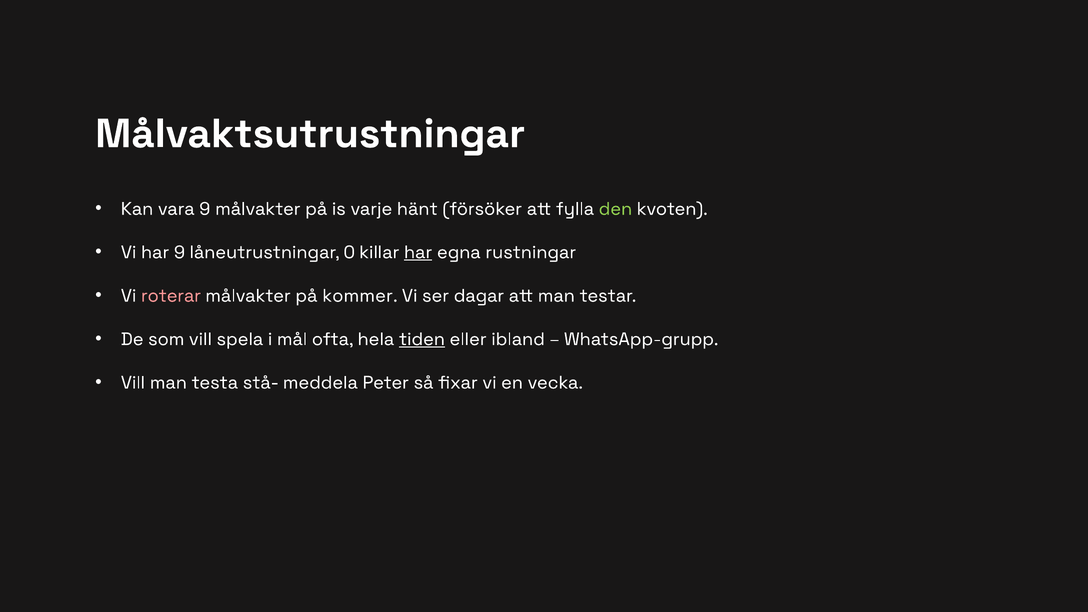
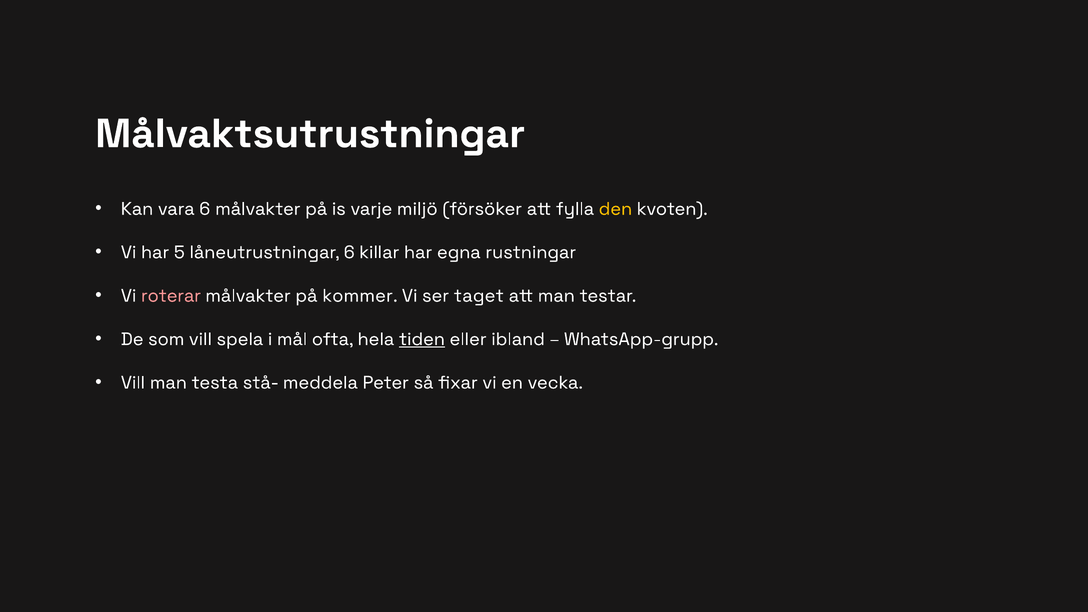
vara 9: 9 -> 6 (205, 209)
hänt: hänt -> miljö (417, 209)
den colour: light green -> yellow (615, 209)
har 9: 9 -> 5 (179, 252)
låneutrustningar 0: 0 -> 6 (349, 252)
har underline: present -> none (418, 252)
dagar: dagar -> taget (479, 296)
